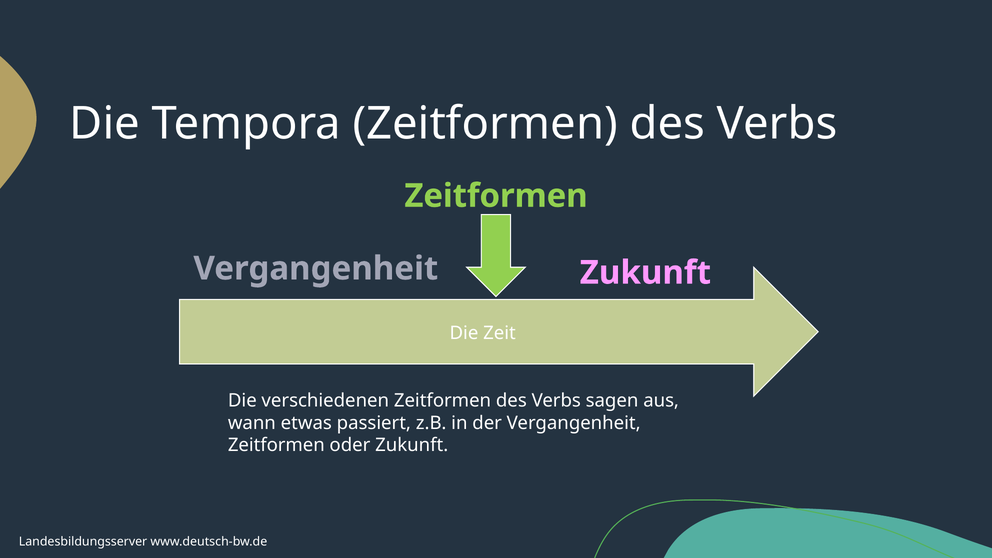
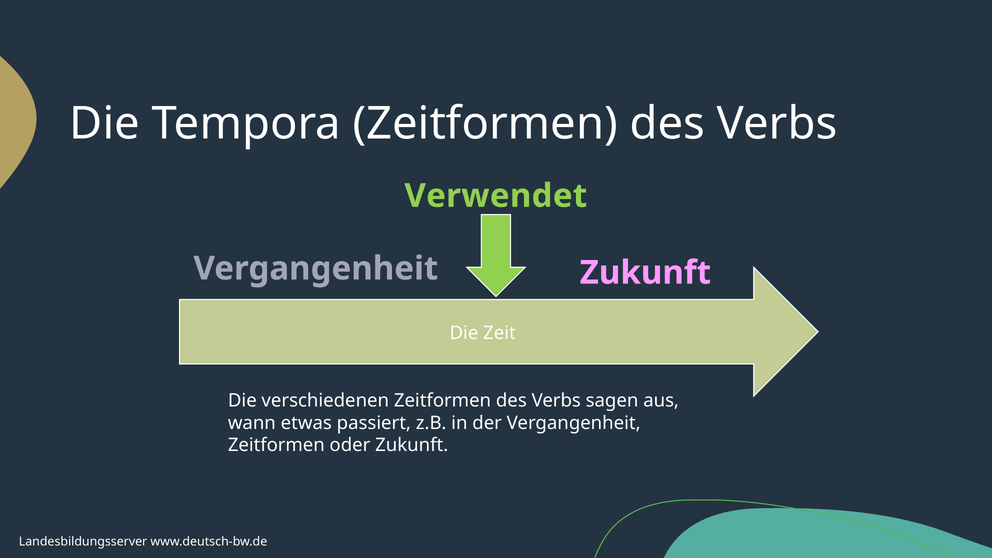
Zeitformen: Zeitformen -> Verwendet (496, 196)
